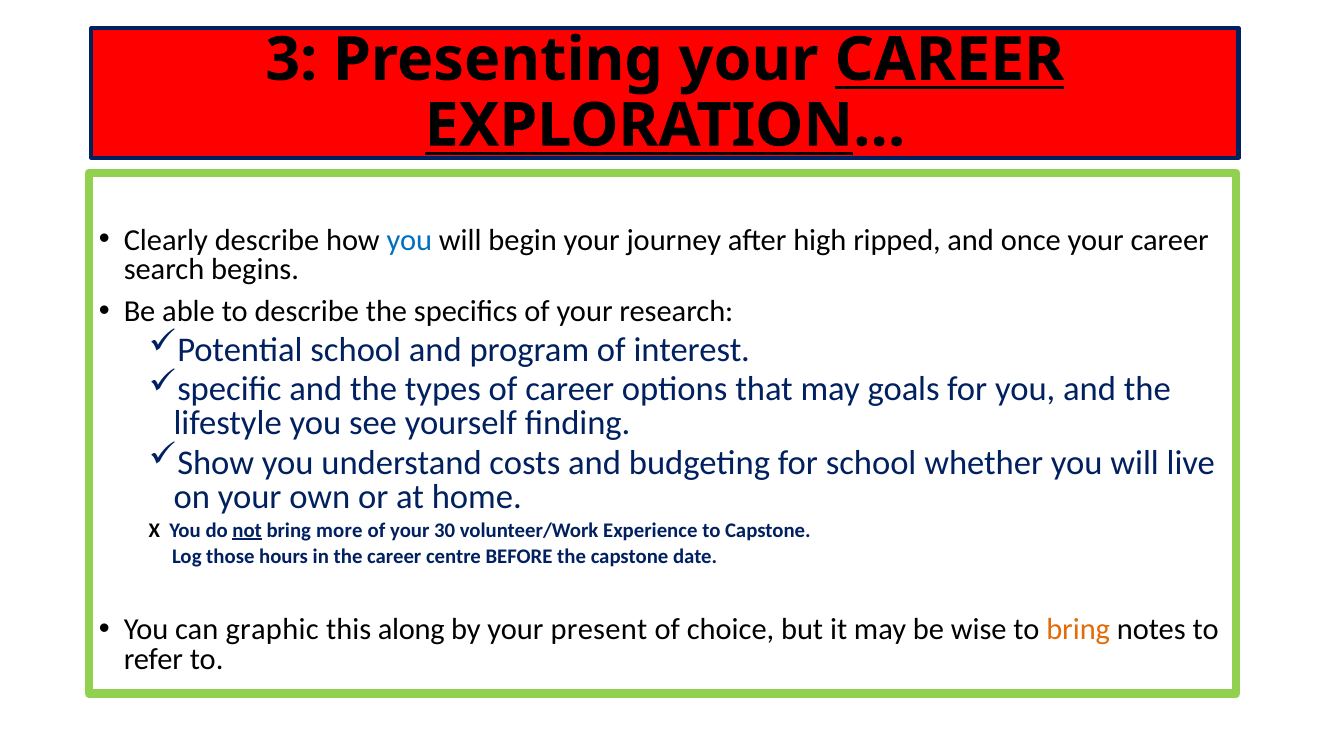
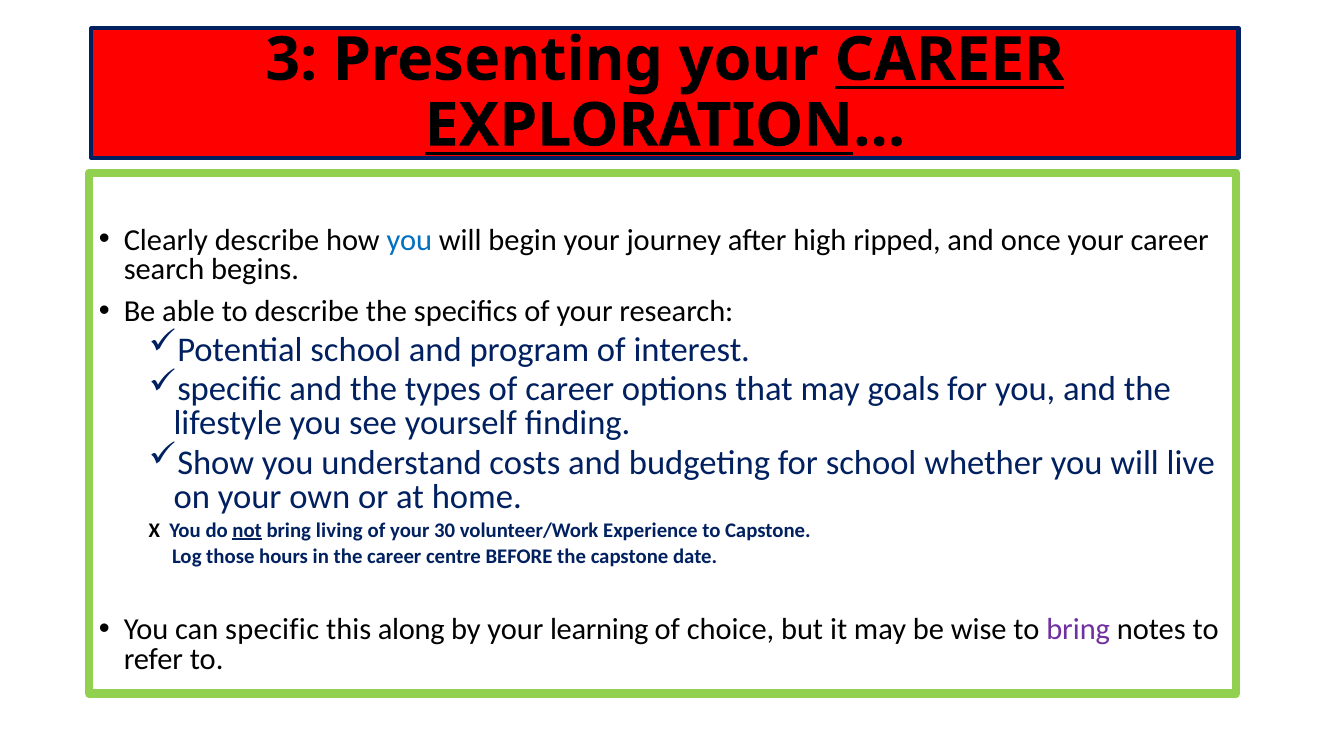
more: more -> living (339, 530)
can graphic: graphic -> specific (272, 630)
present: present -> learning (599, 630)
bring colour: orange -> purple (1078, 630)
